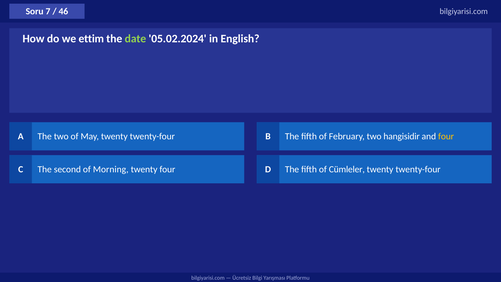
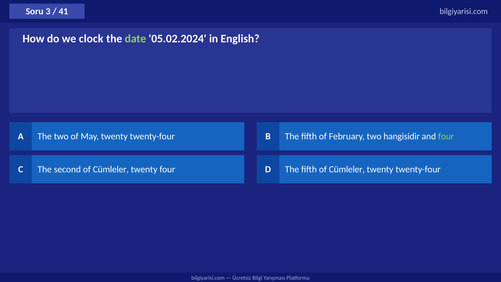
7: 7 -> 3 (48, 11)
46: 46 -> 41 (63, 11)
ettim: ettim -> clock (91, 39)
four colour: yellow -> light green (446, 136)
second of Morning: Morning -> Cümleler (111, 169)
